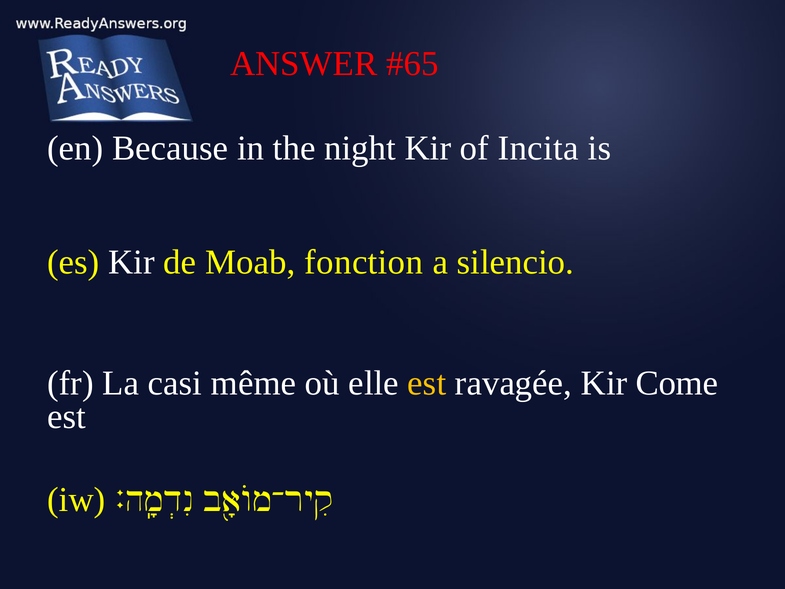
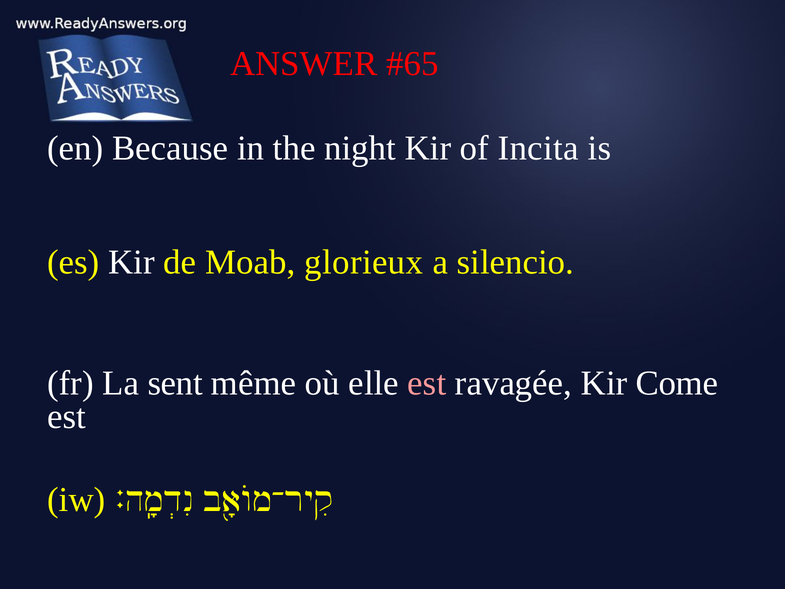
fonction: fonction -> glorieux (364, 262)
casi: casi -> sent (175, 383)
est colour: yellow -> pink (427, 383)
